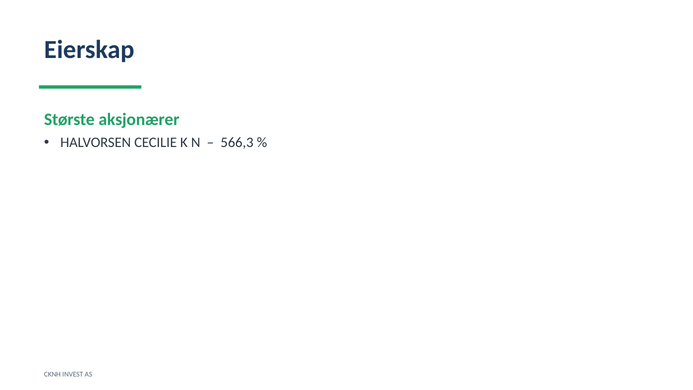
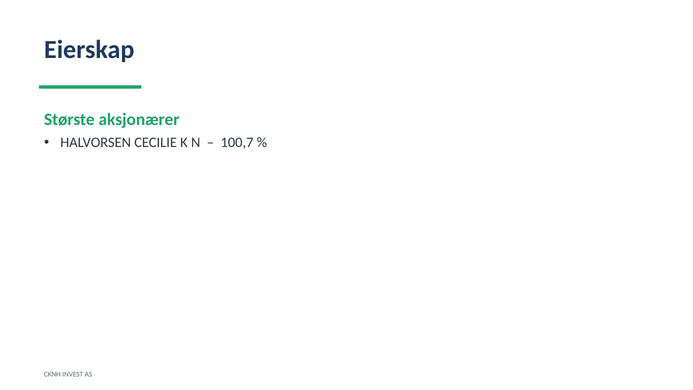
566,3: 566,3 -> 100,7 (237, 143)
